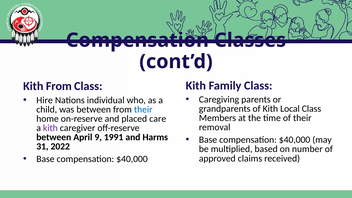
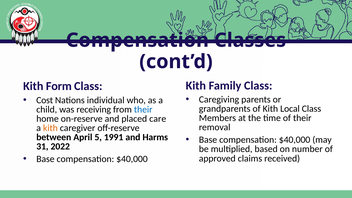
Kith From: From -> Form (59, 86)
Hire: Hire -> Cost (45, 100)
was between: between -> receiving (94, 109)
kith colour: purple -> orange (50, 128)
9: 9 -> 5 (98, 137)
